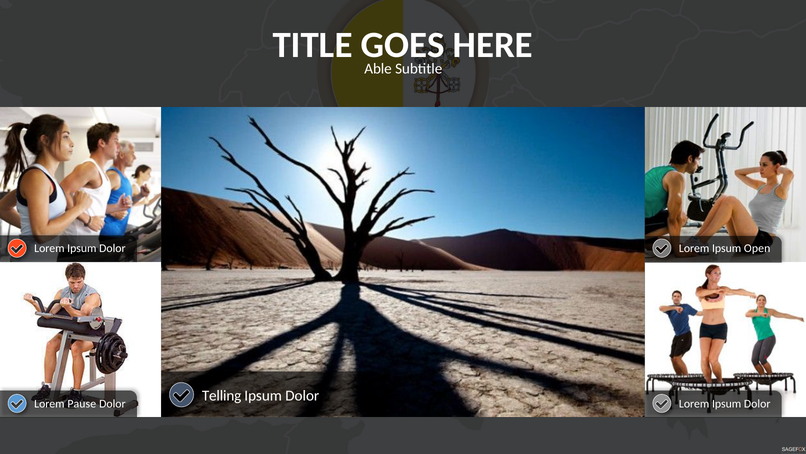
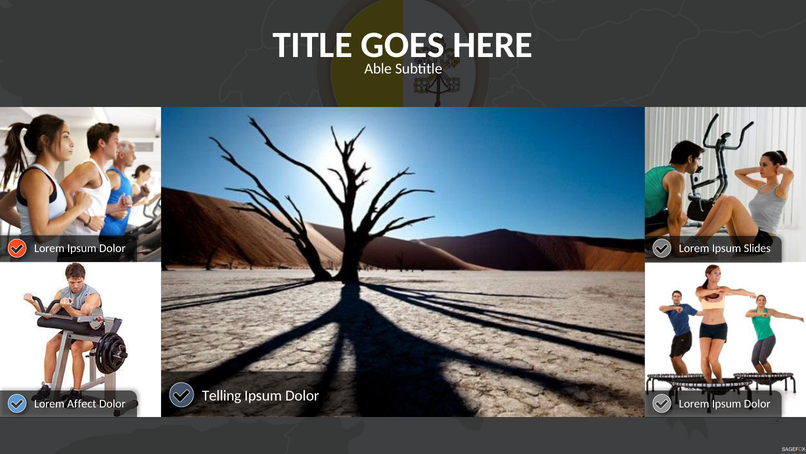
Open: Open -> Slides (757, 248)
Pause: Pause -> Affect (82, 403)
